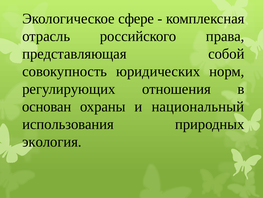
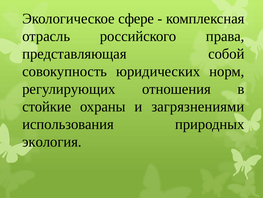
основан: основан -> стойкие (47, 106)
национальный: национальный -> загрязнениями (198, 106)
